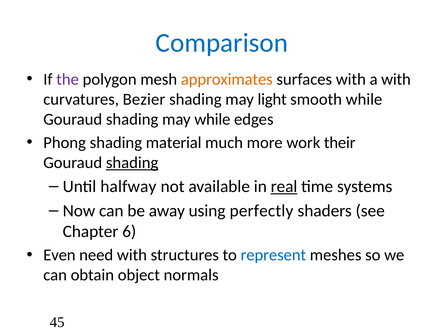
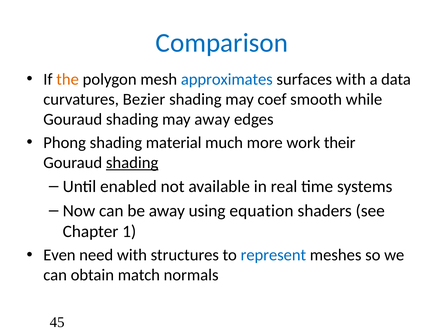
the colour: purple -> orange (68, 79)
approximates colour: orange -> blue (227, 79)
a with: with -> data (396, 79)
light: light -> coef (272, 99)
may while: while -> away (212, 119)
halfway: halfway -> enabled (128, 186)
real underline: present -> none (284, 186)
perfectly: perfectly -> equation (261, 211)
6: 6 -> 1 (129, 231)
object: object -> match (139, 275)
